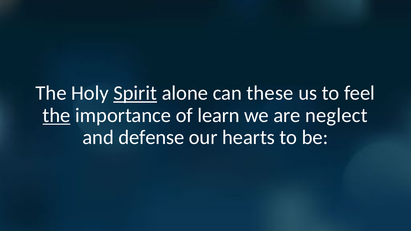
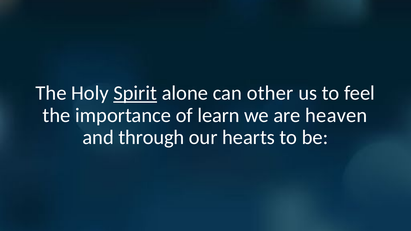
these: these -> other (270, 93)
the underline: present -> none (57, 115)
neglect: neglect -> heaven (336, 115)
defense: defense -> through (151, 138)
